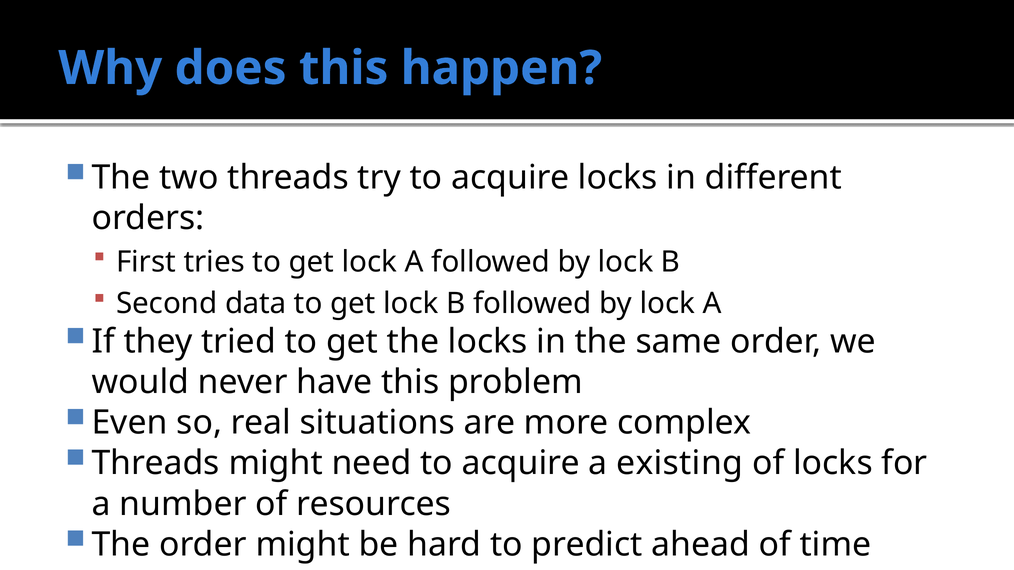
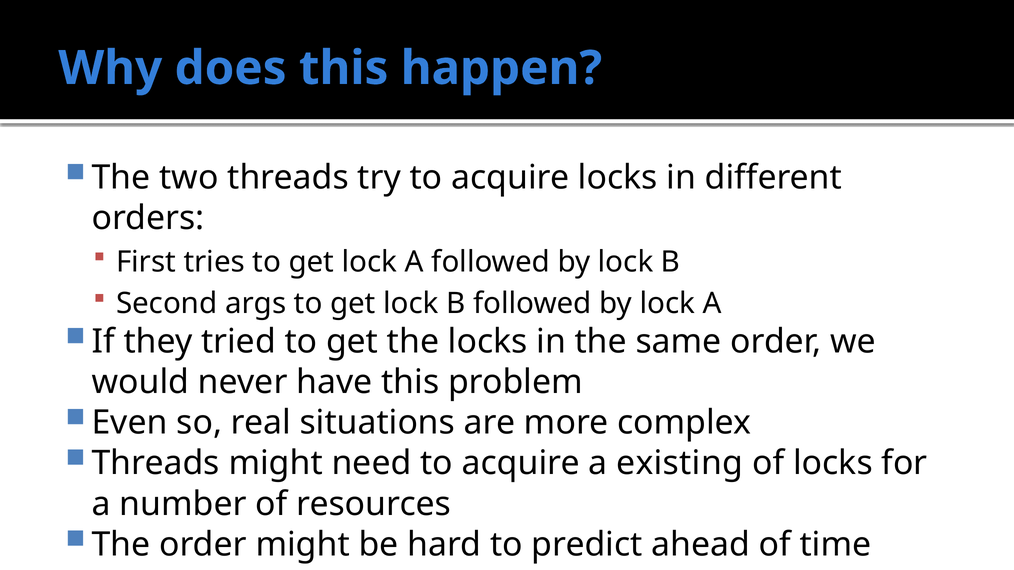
data: data -> args (256, 304)
